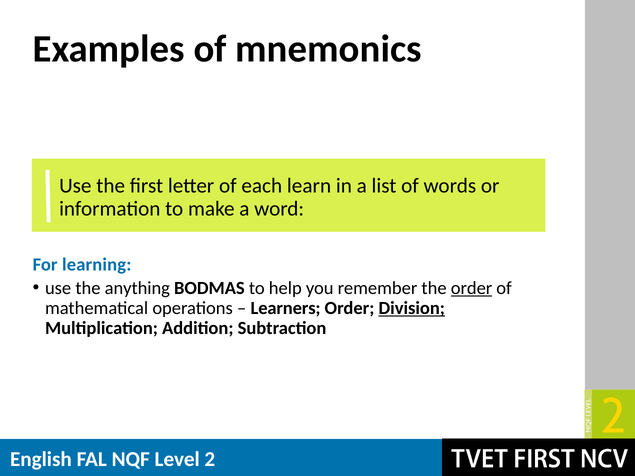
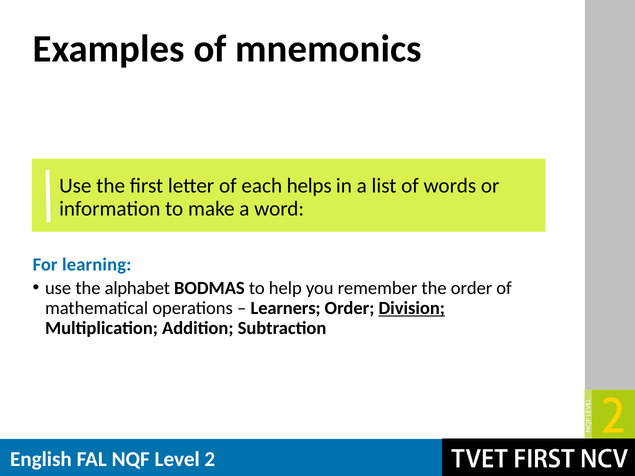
learn: learn -> helps (309, 186)
anything: anything -> alphabet (137, 288)
order underline: present -> none (472, 288)
